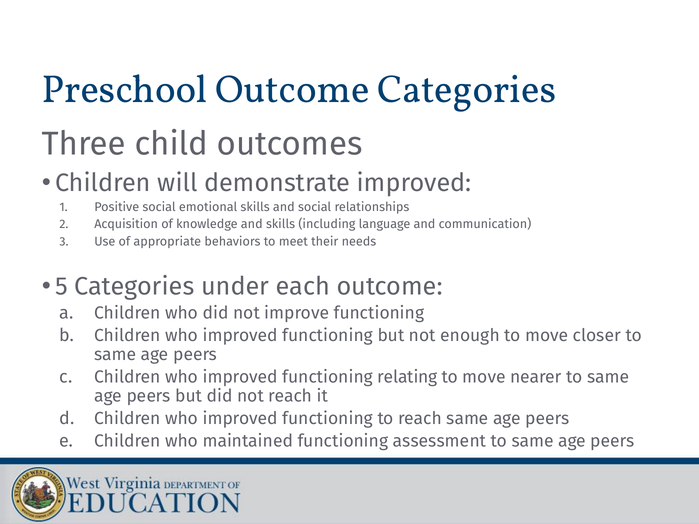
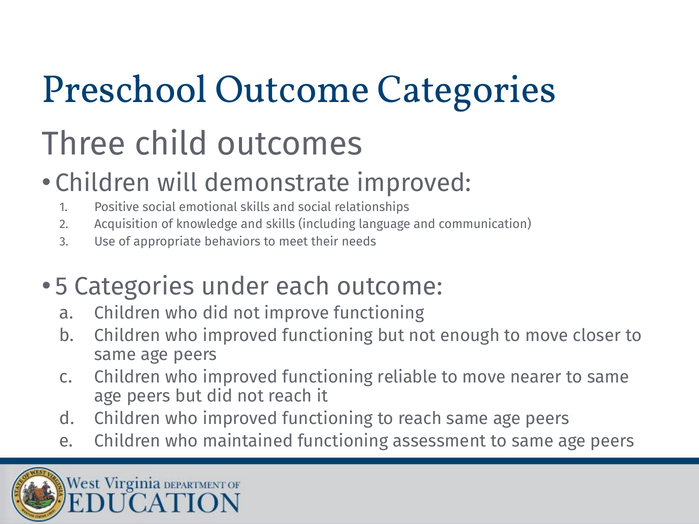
relating: relating -> reliable (407, 377)
